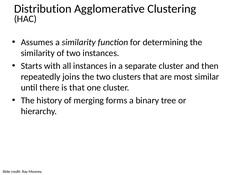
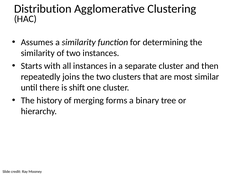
is that: that -> shift (77, 88)
